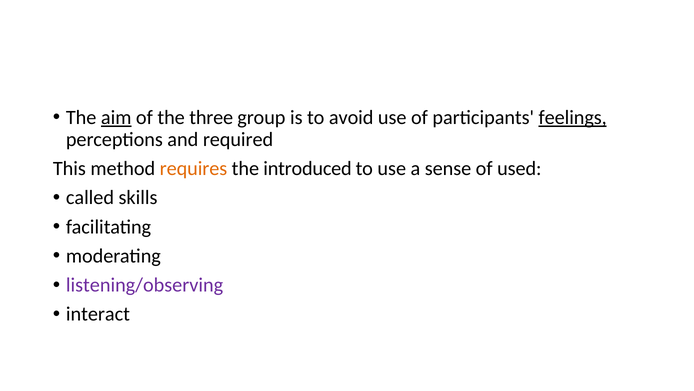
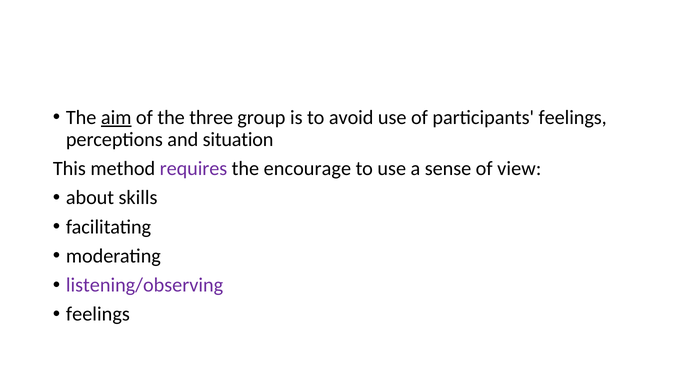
feelings underline: present -> none (573, 117)
required: required -> situation (238, 139)
requires colour: orange -> purple (193, 168)
introduced: introduced -> encourage (307, 168)
used: used -> view (519, 168)
called: called -> about (90, 197)
interact: interact -> feelings (98, 314)
